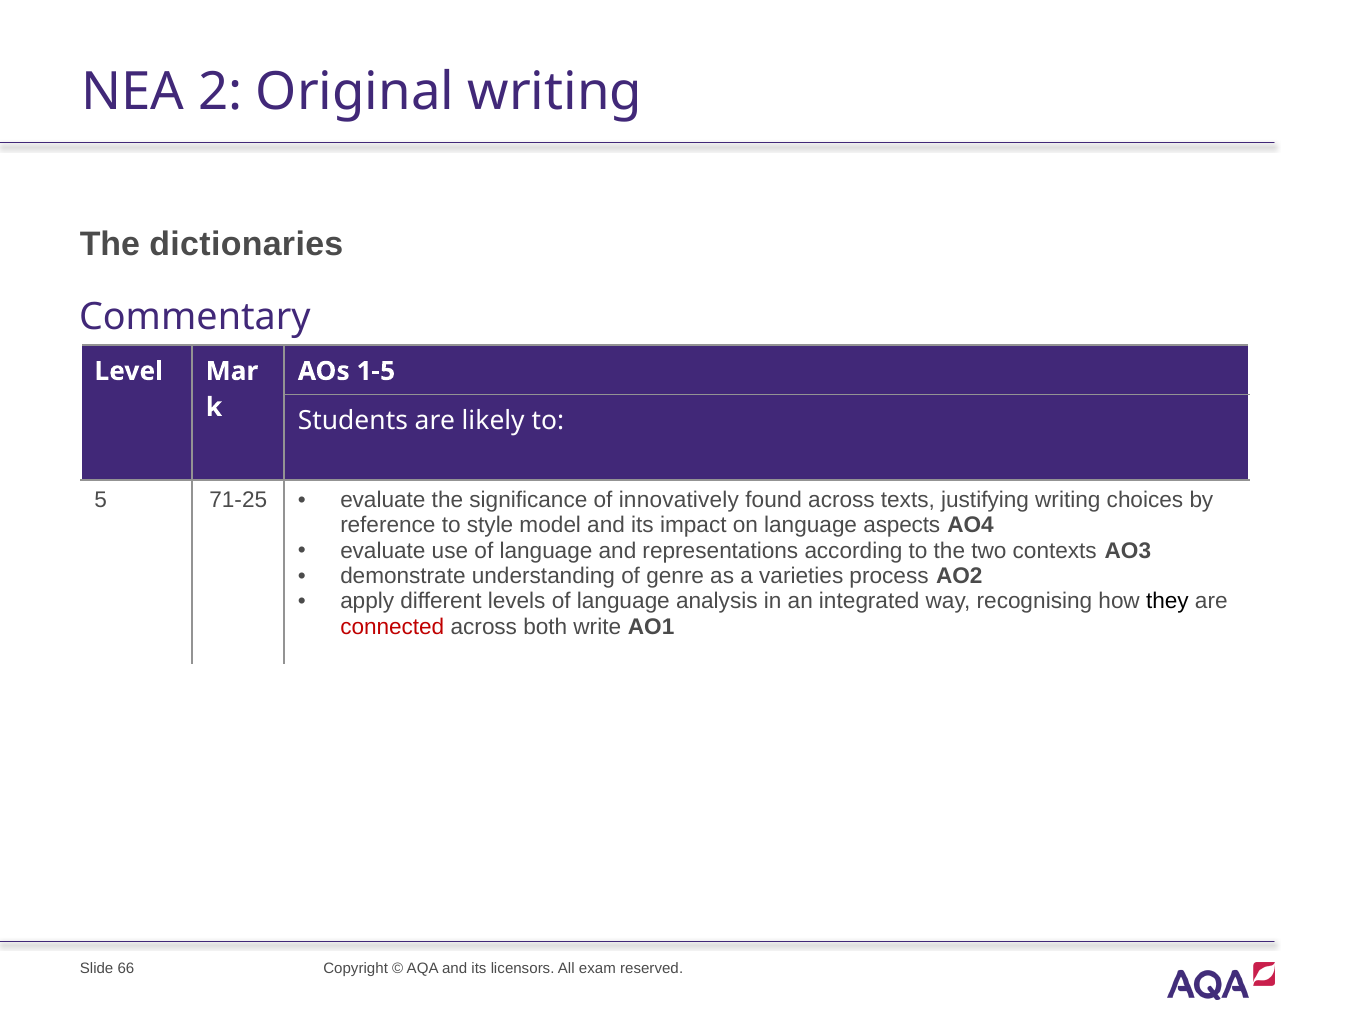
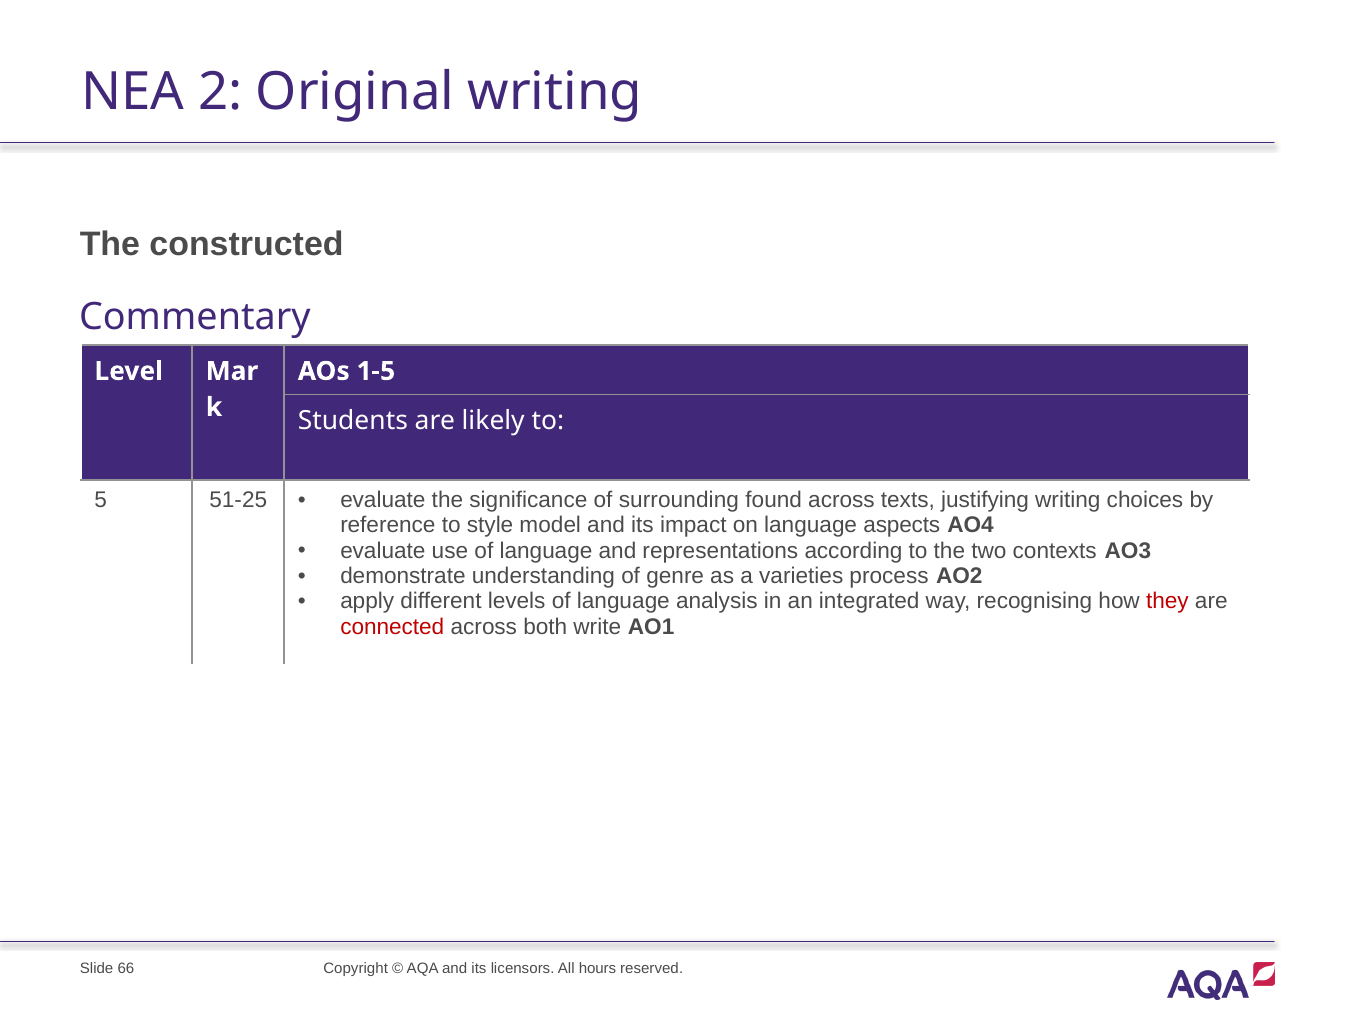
dictionaries: dictionaries -> constructed (247, 244)
71-25: 71-25 -> 51-25 (238, 500)
innovatively: innovatively -> surrounding (679, 500)
they colour: black -> red (1167, 601)
exam: exam -> hours (598, 969)
